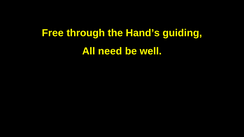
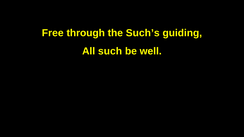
Hand’s: Hand’s -> Such’s (143, 33)
need: need -> such (110, 51)
